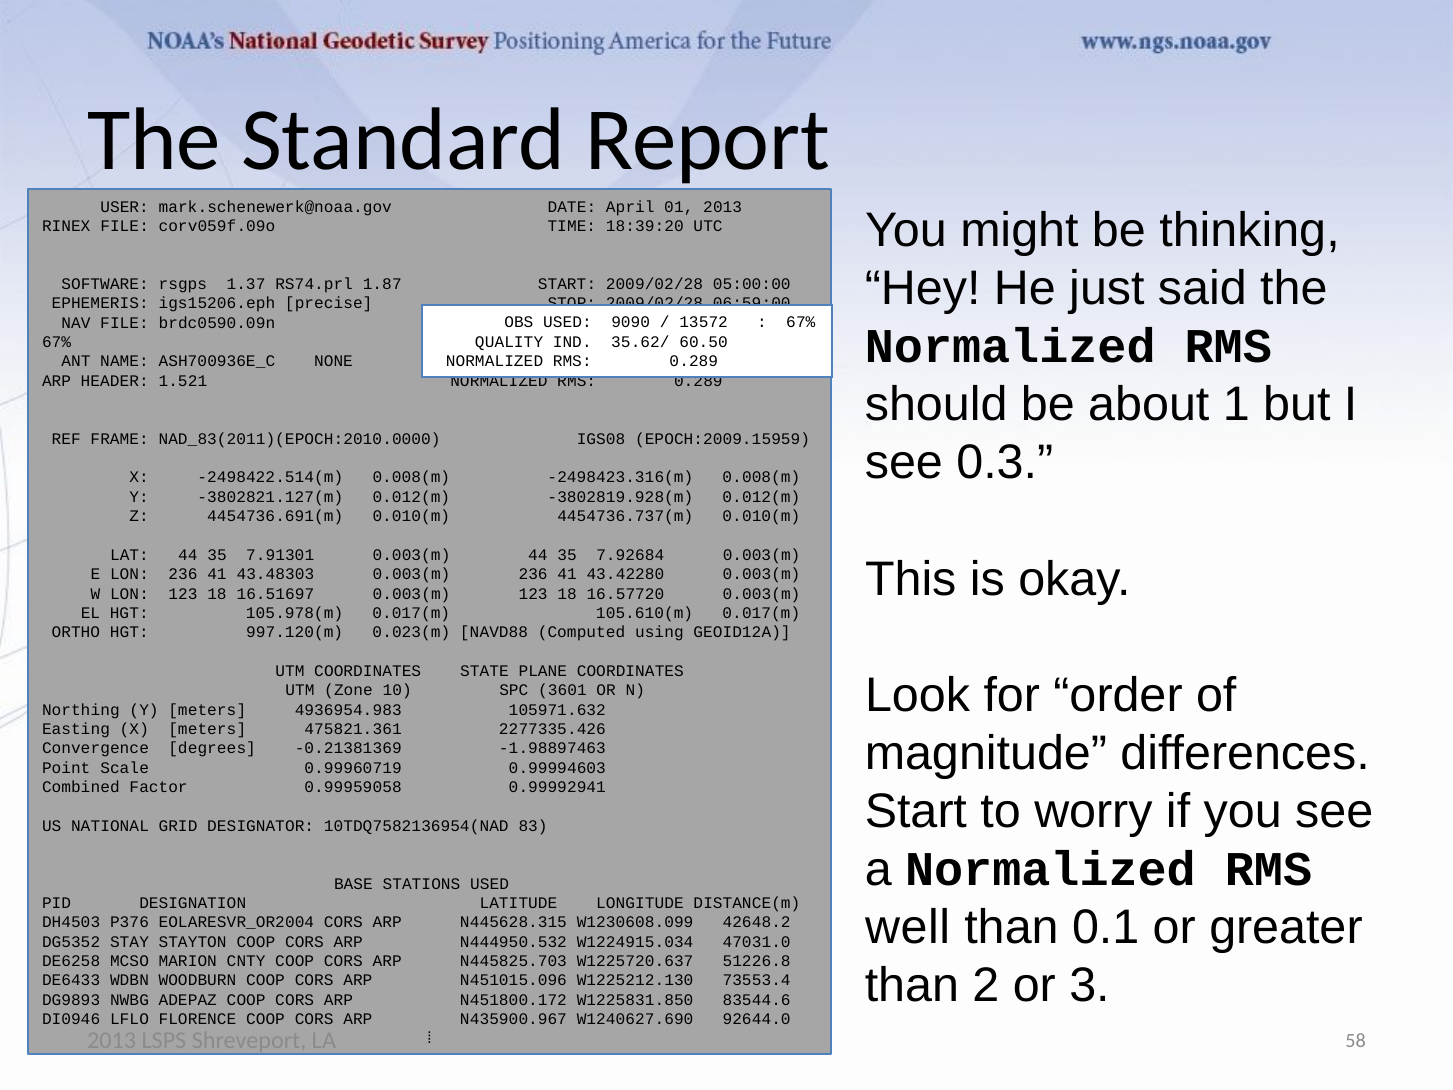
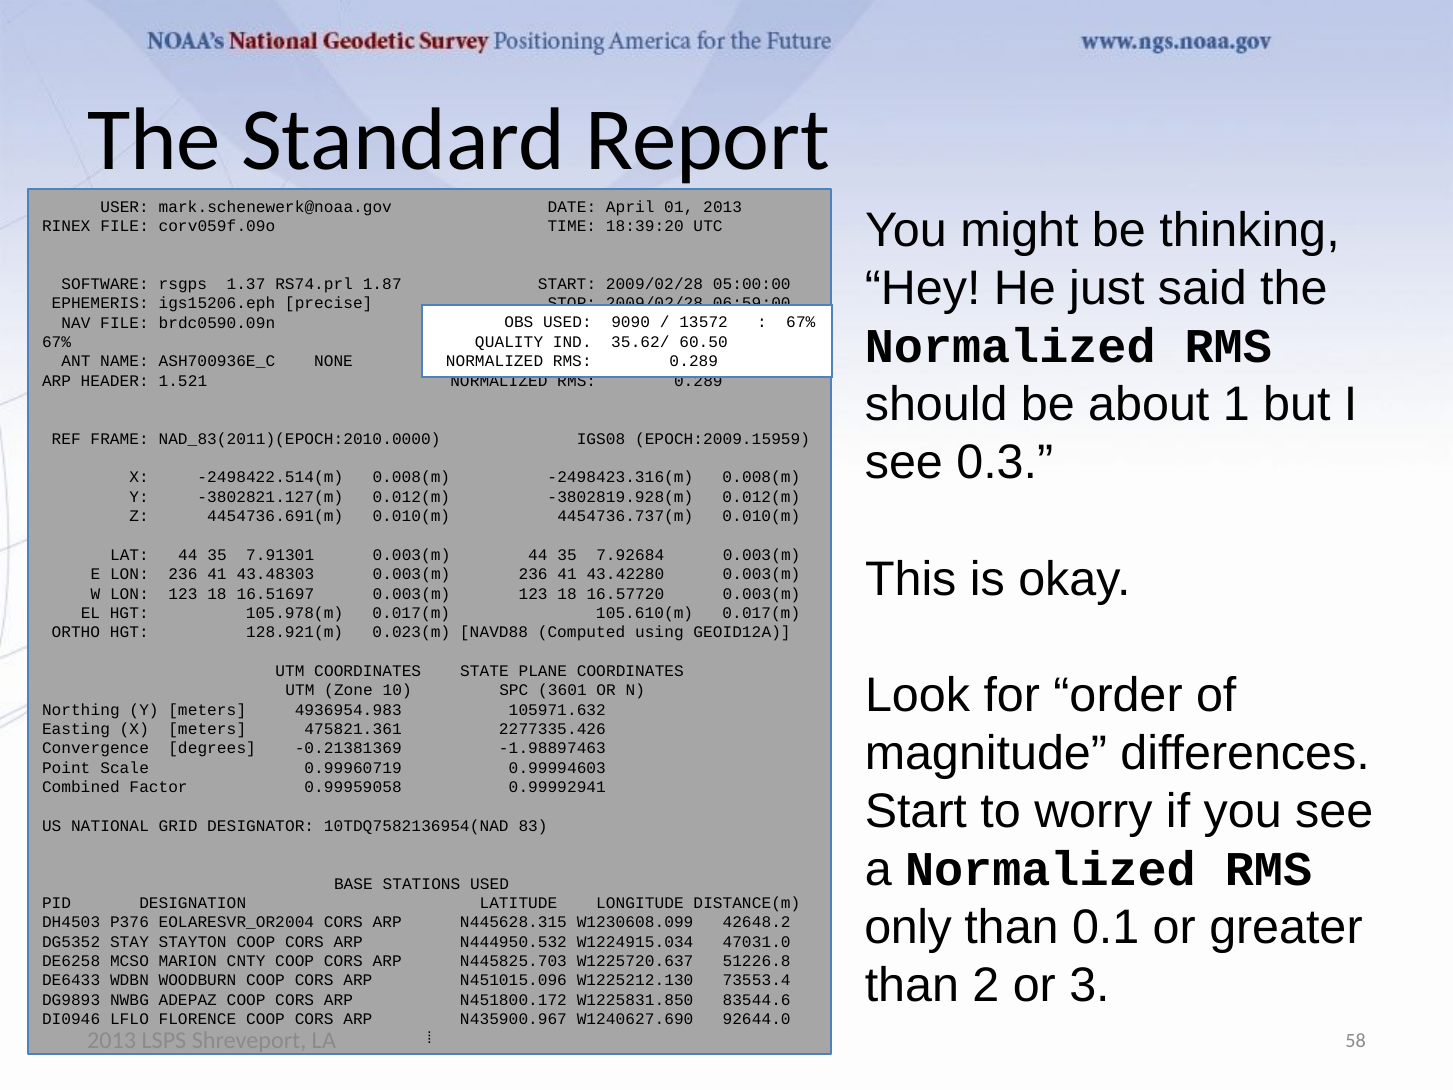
997.120(m: 997.120(m -> 128.921(m (295, 632)
well: well -> only (908, 928)
